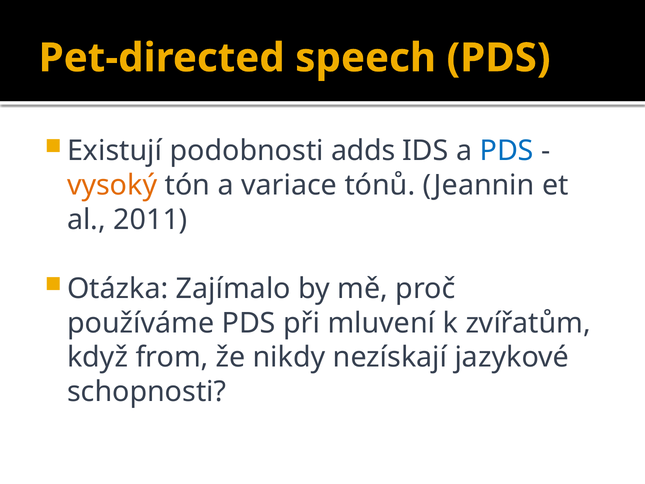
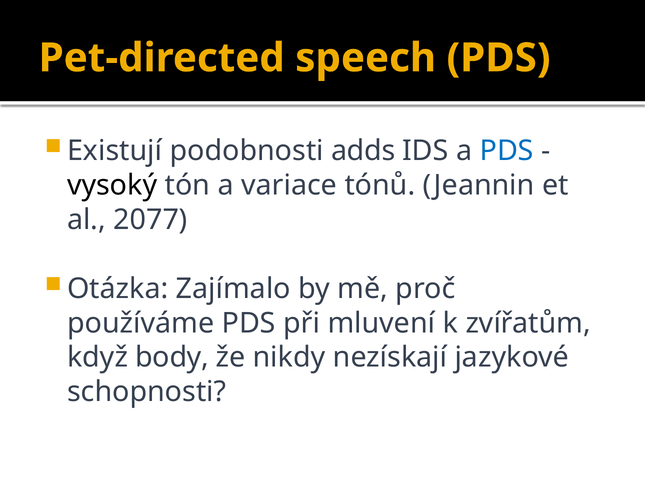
vysoký colour: orange -> black (112, 185)
2011: 2011 -> 2077 (150, 220)
from: from -> body (172, 357)
